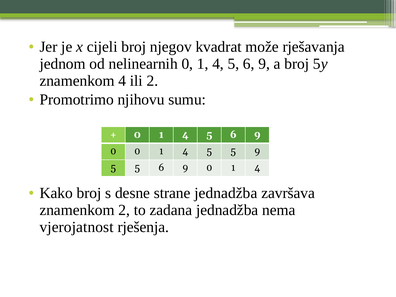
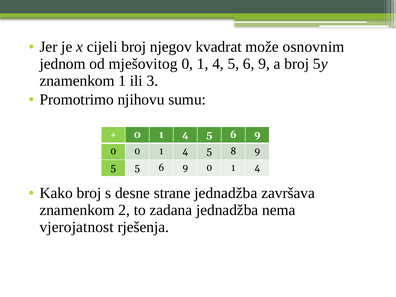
rješavanja: rješavanja -> osnovnim (314, 47)
nelinearnih: nelinearnih -> mješovitog (143, 64)
znamenkom 4: 4 -> 1 (122, 81)
ili 2: 2 -> 3 (152, 81)
4 5 5: 5 -> 8 (233, 151)
